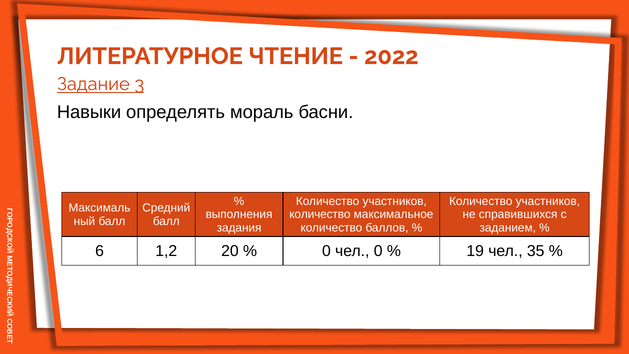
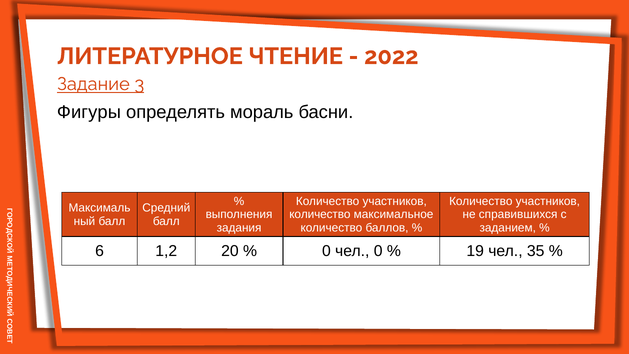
Навыки: Навыки -> Фигуры (89, 112)
